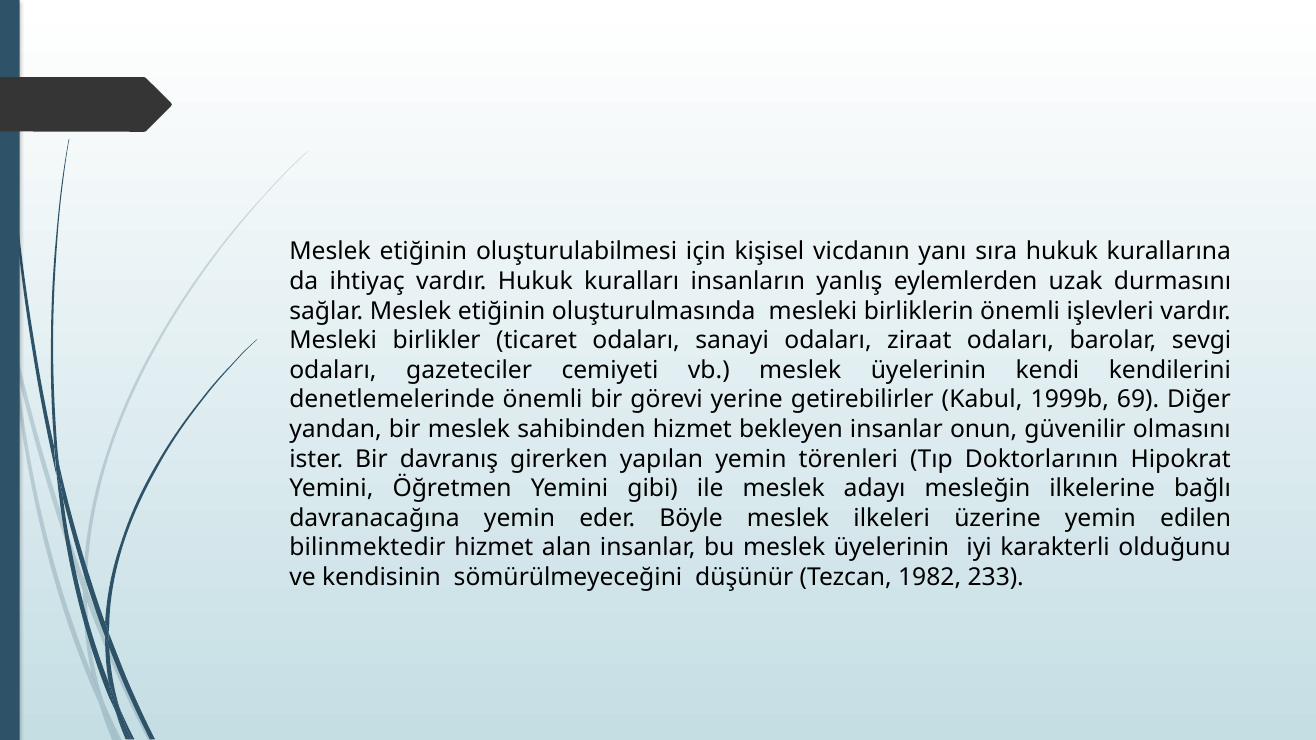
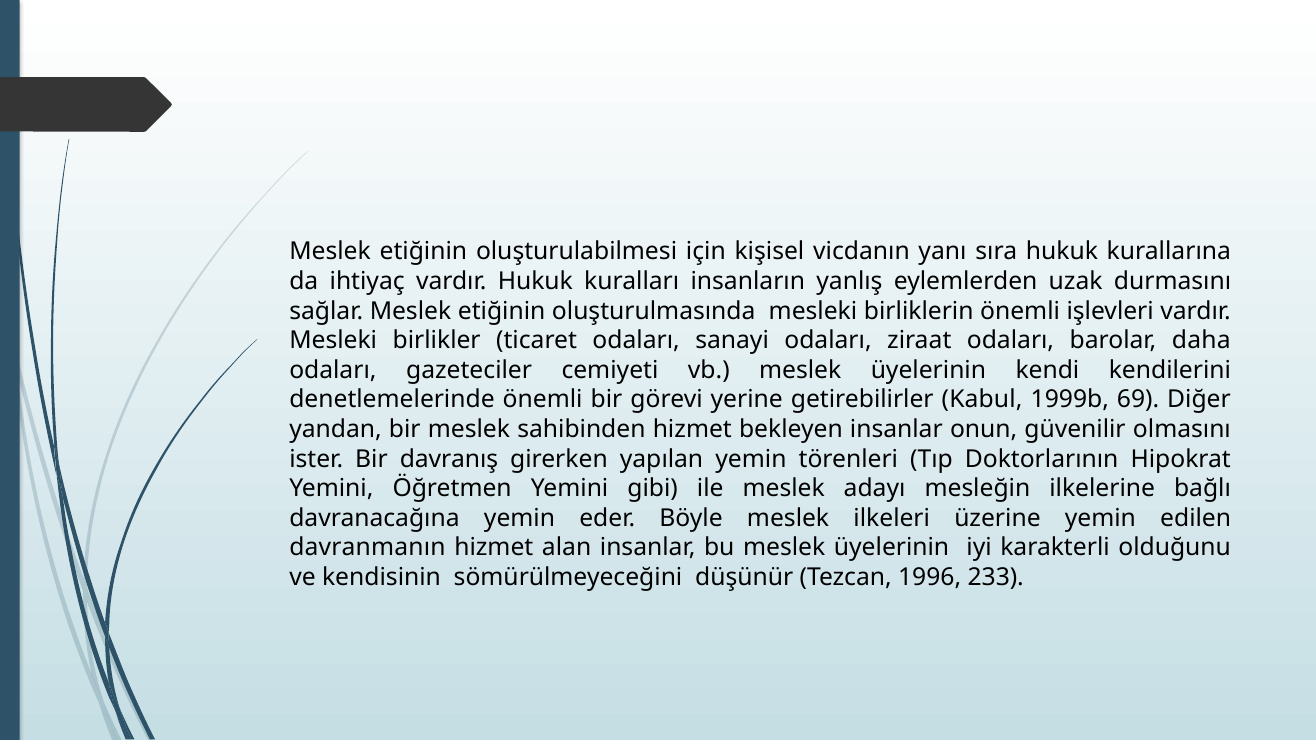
sevgi: sevgi -> daha (1201, 341)
bilinmektedir: bilinmektedir -> davranmanın (367, 548)
1982: 1982 -> 1996 (930, 577)
